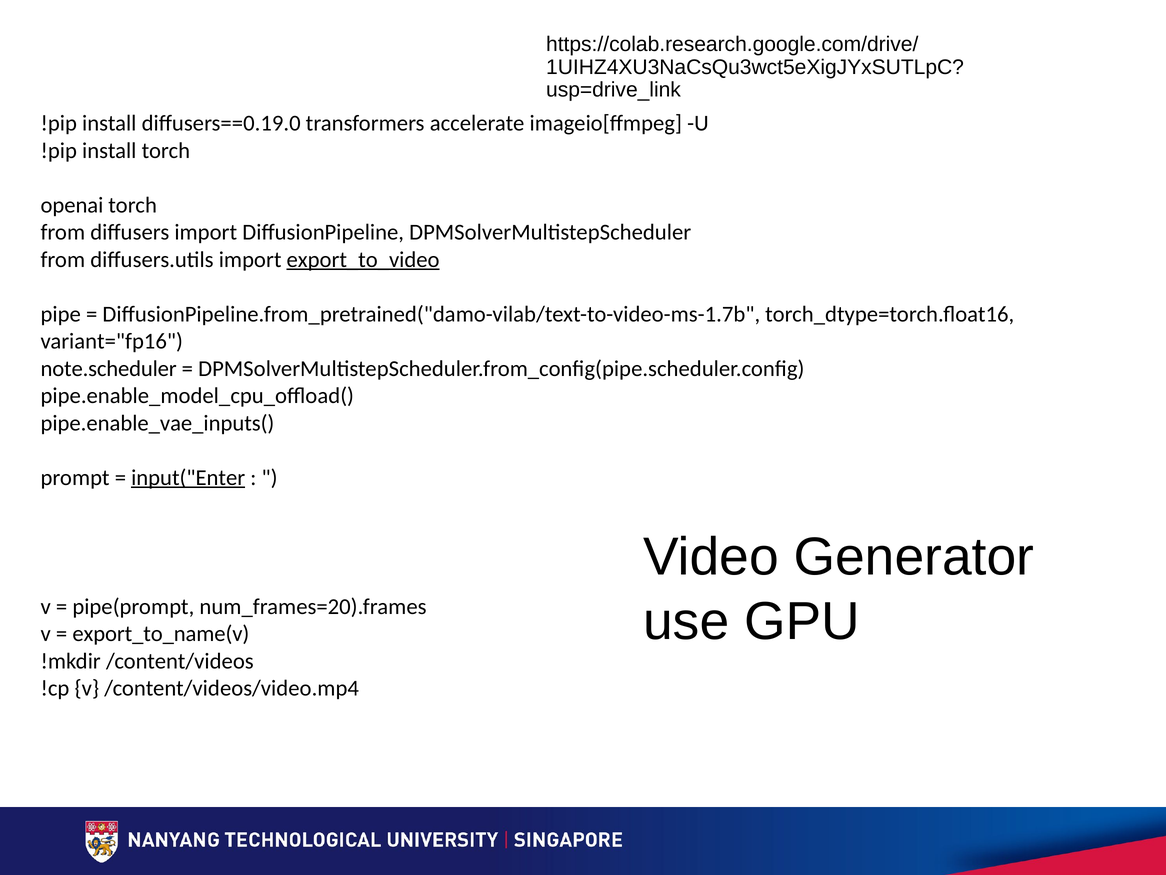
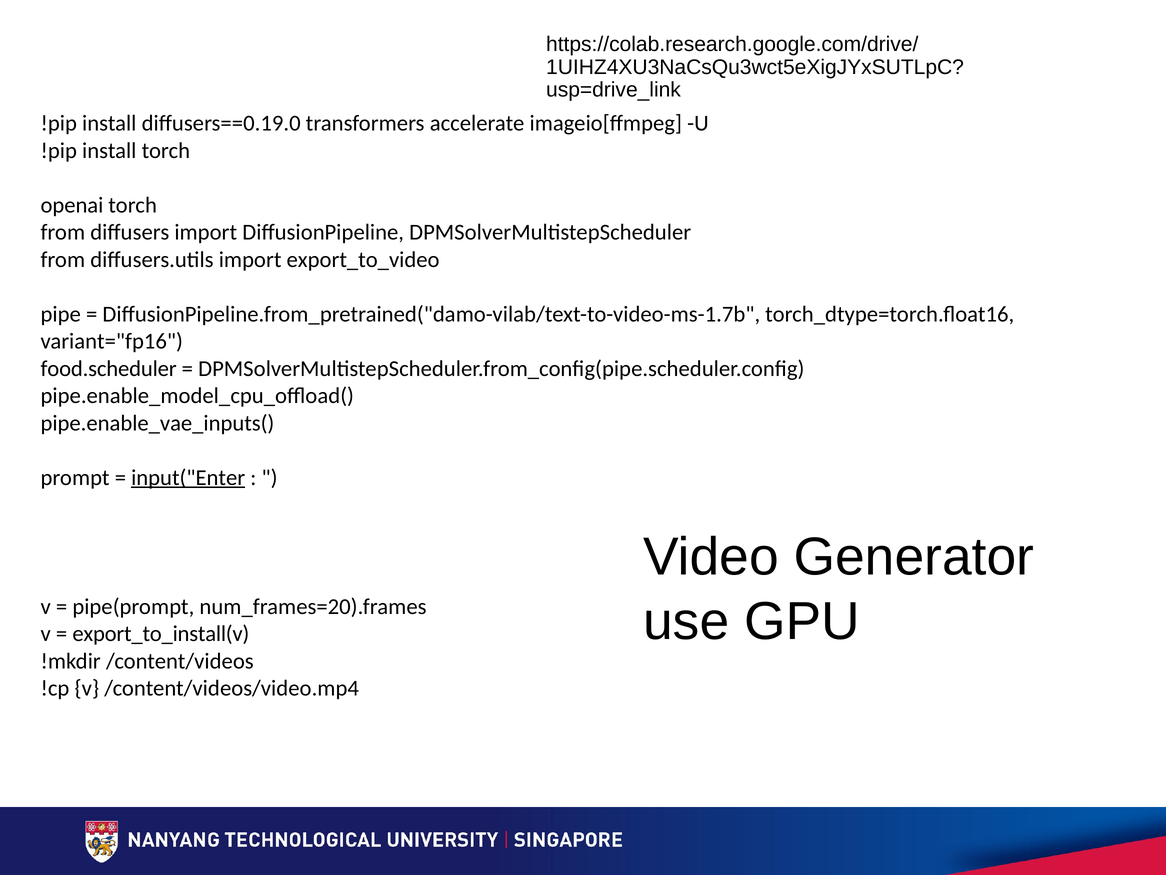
export_to_video underline: present -> none (363, 260)
note.scheduler: note.scheduler -> food.scheduler (109, 368)
export_to_name(v: export_to_name(v -> export_to_install(v (161, 633)
